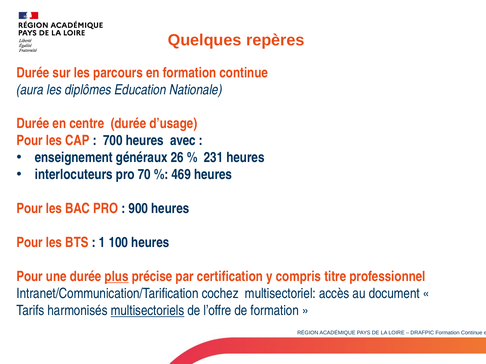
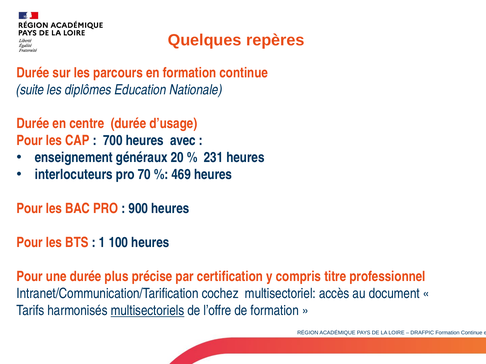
aura: aura -> suite (30, 90)
26: 26 -> 20 (177, 158)
plus underline: present -> none (117, 277)
